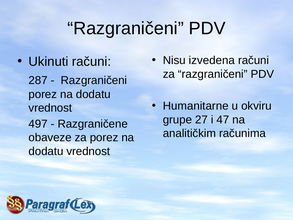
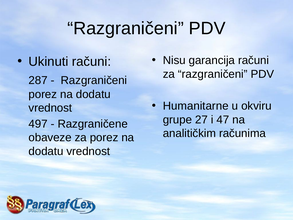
izvedena: izvedena -> garancija (212, 60)
